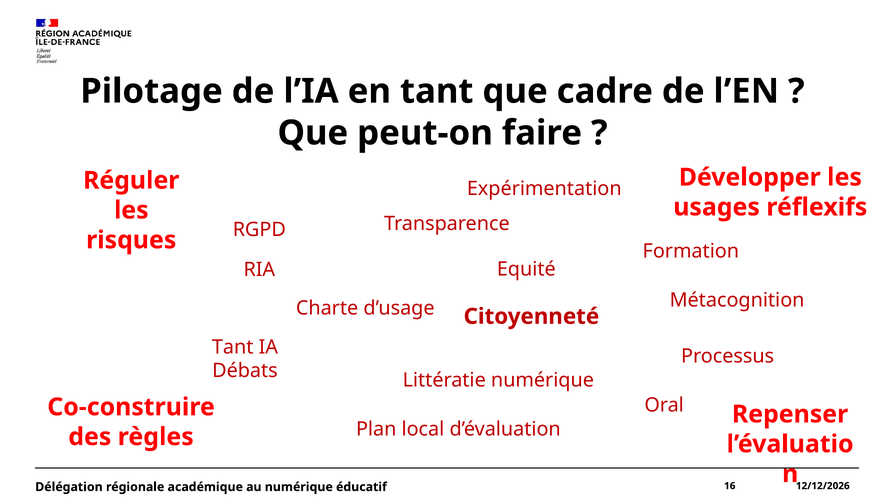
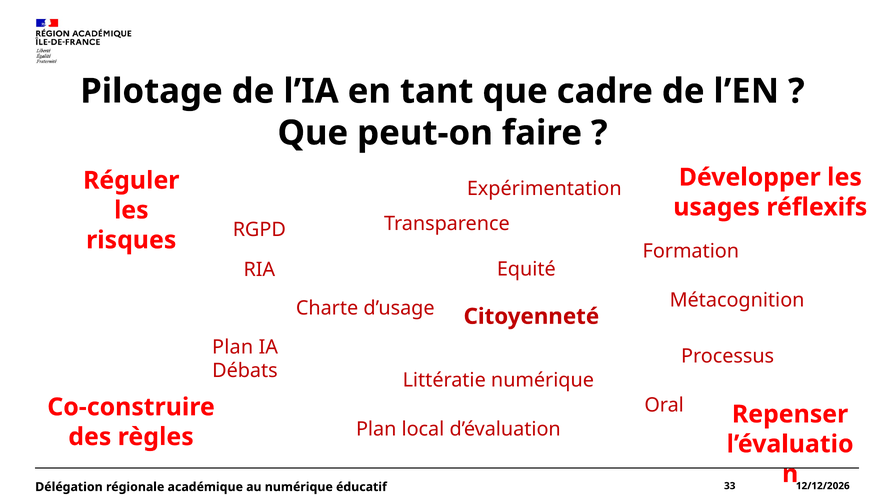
Tant: Tant -> Plan (233, 347)
16: 16 -> 33 (730, 486)
